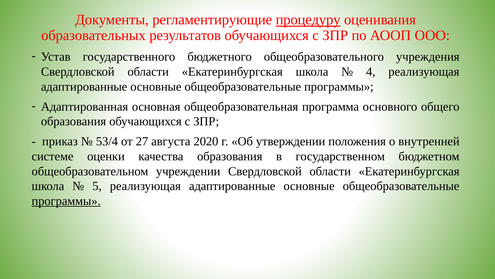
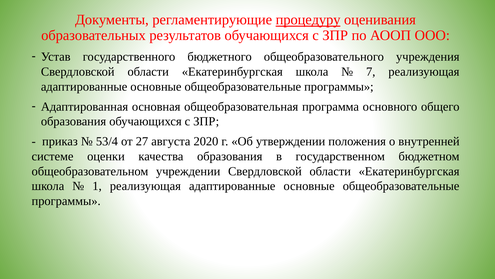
4: 4 -> 7 (371, 72)
5: 5 -> 1 (97, 186)
программы underline: present -> none (66, 201)
